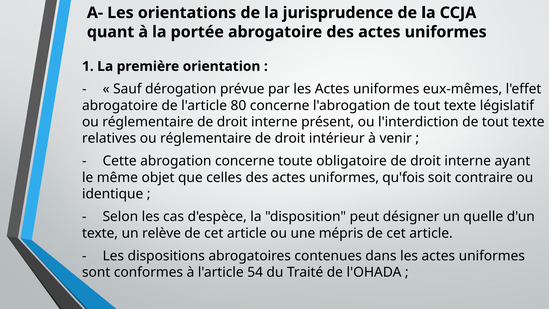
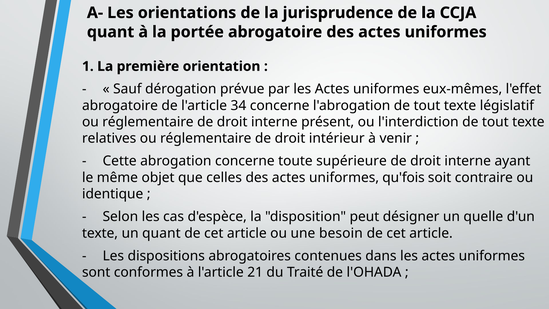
80: 80 -> 34 (238, 105)
obligatoire: obligatoire -> supérieure (351, 161)
un relève: relève -> quant (161, 233)
mépris: mépris -> besoin (341, 233)
54: 54 -> 21 (255, 272)
